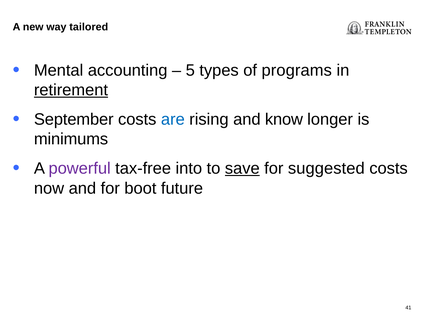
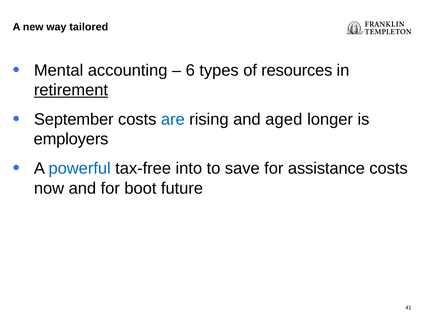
5: 5 -> 6 (190, 70)
programs: programs -> resources (297, 70)
know: know -> aged (284, 119)
minimums: minimums -> employers (71, 139)
powerful colour: purple -> blue (80, 168)
save underline: present -> none (242, 168)
suggested: suggested -> assistance (326, 168)
